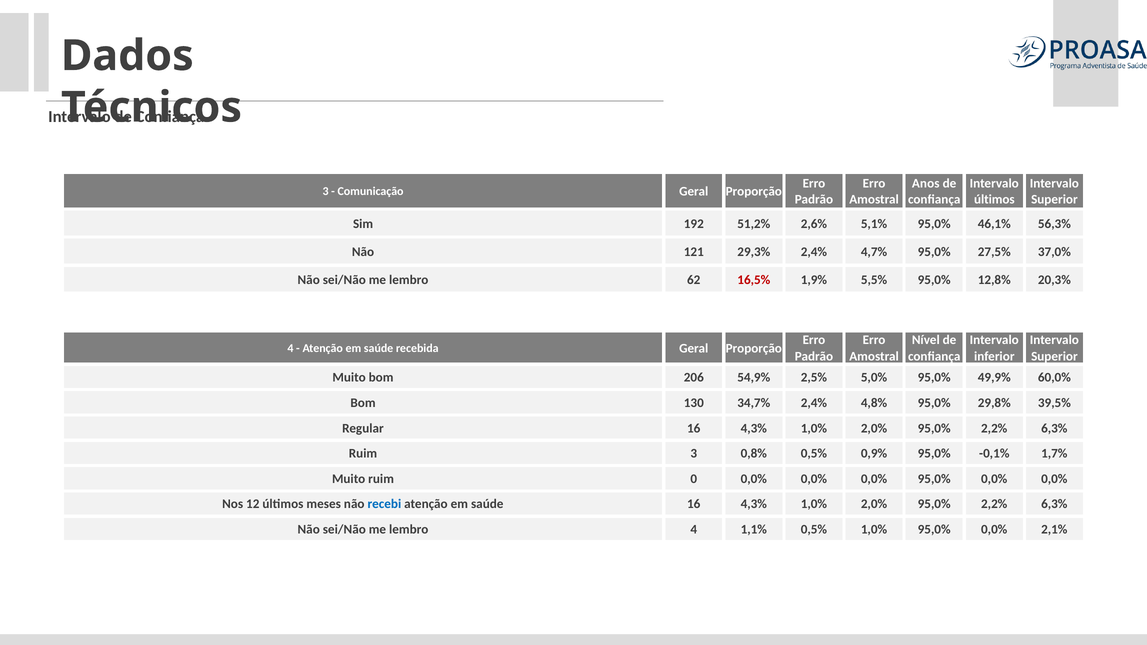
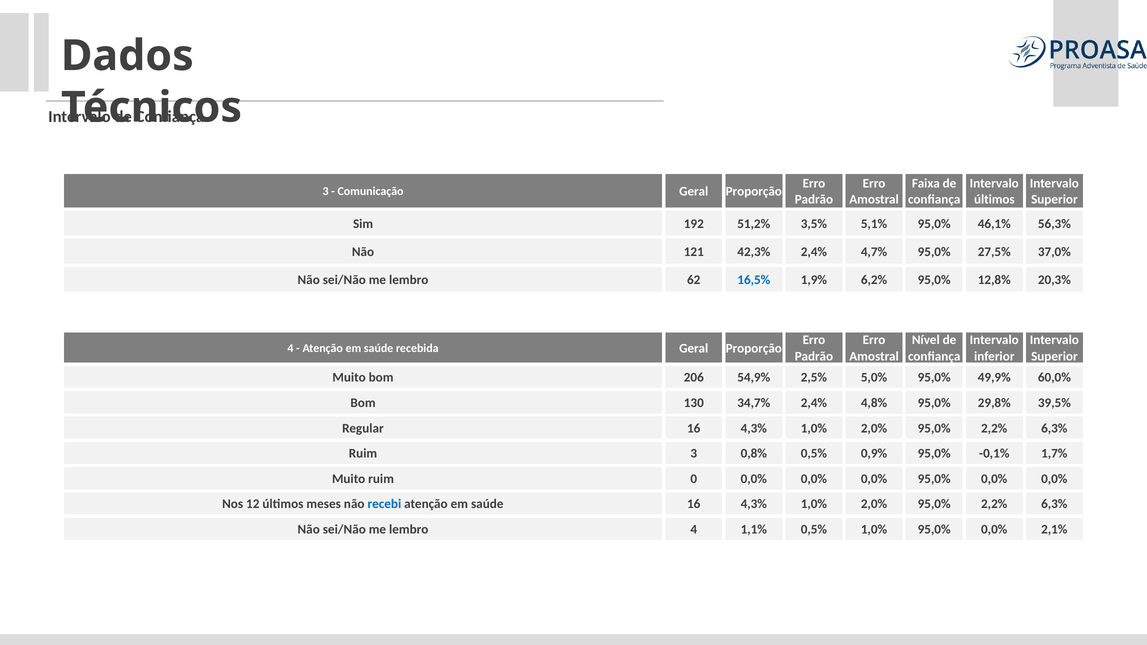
Anos: Anos -> Faixa (926, 183)
2,6%: 2,6% -> 3,5% (814, 224)
29,3%: 29,3% -> 42,3% (754, 252)
16,5% colour: red -> blue (754, 280)
5,5%: 5,5% -> 6,2% (874, 280)
